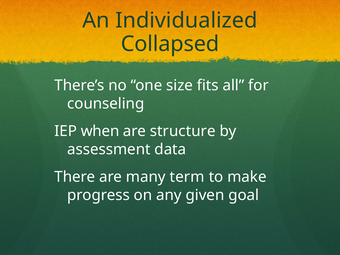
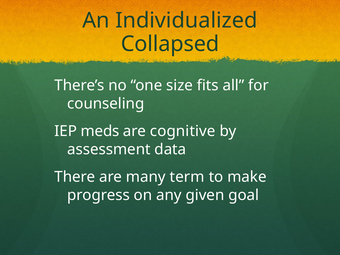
when: when -> meds (100, 131)
structure: structure -> cognitive (183, 131)
